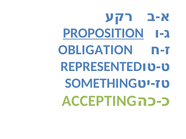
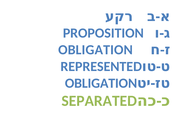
PROPOSITION underline: present -> none (103, 33)
SOMETHING: SOMETHING -> OBLIGATION (101, 83)
ACCEPTING: ACCEPTING -> SEPARATED (99, 101)
